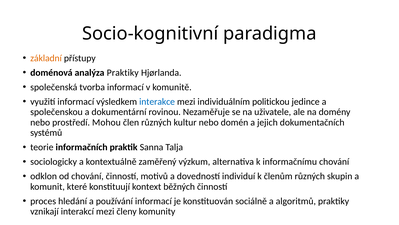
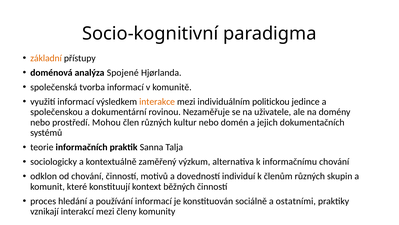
analýza Praktiky: Praktiky -> Spojené (123, 73)
interakce colour: blue -> orange (157, 101)
algoritmů: algoritmů -> ostatními (296, 201)
